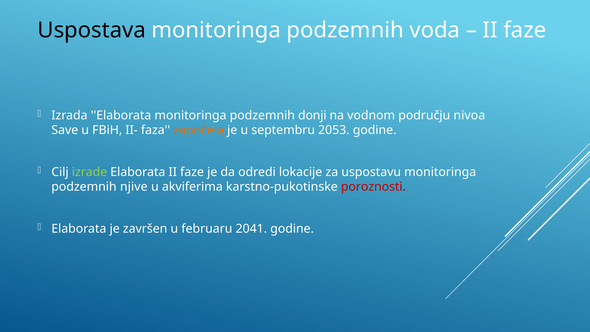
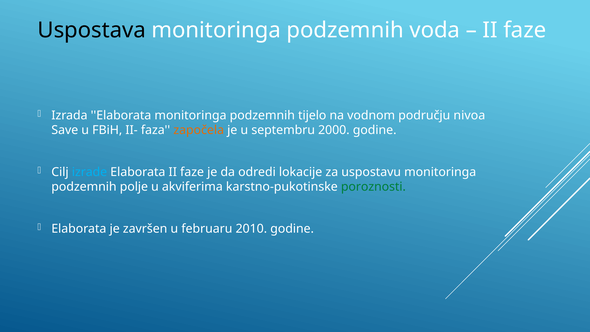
donji: donji -> tijelo (312, 115)
2053: 2053 -> 2000 (334, 130)
izrade colour: light green -> light blue (90, 172)
njive: njive -> polje (134, 187)
poroznosti colour: red -> green (373, 187)
2041: 2041 -> 2010 (251, 229)
